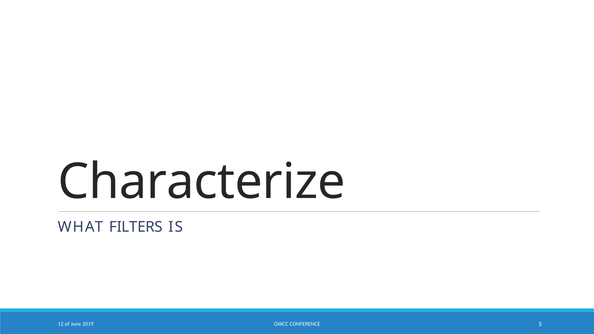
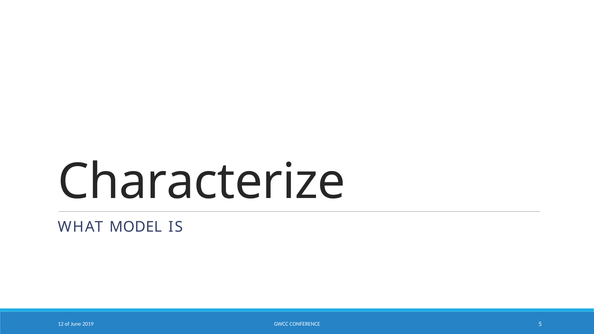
FILTERS: FILTERS -> MODEL (136, 227)
